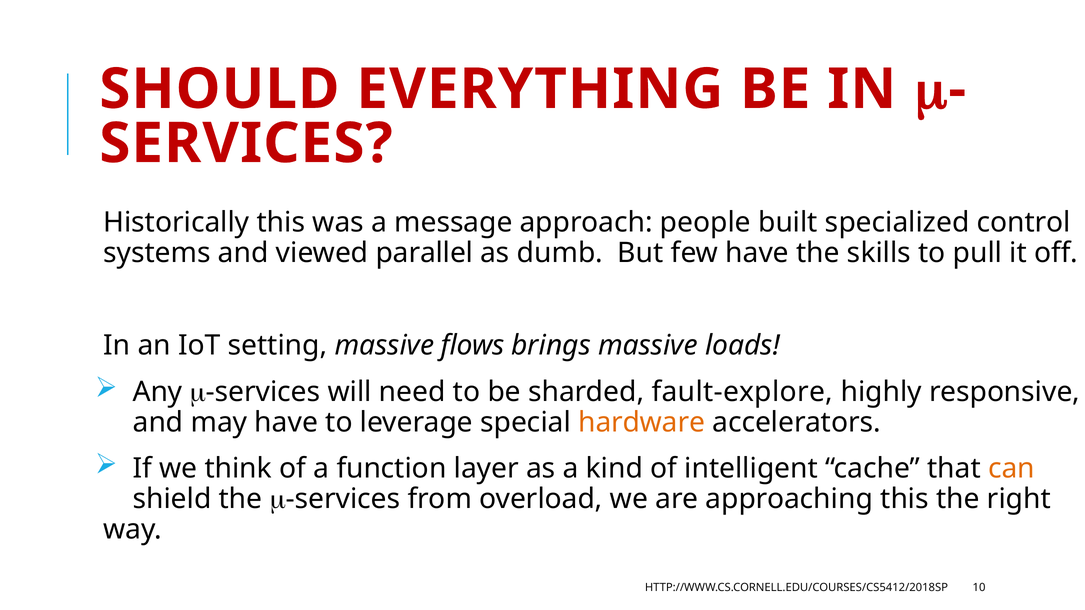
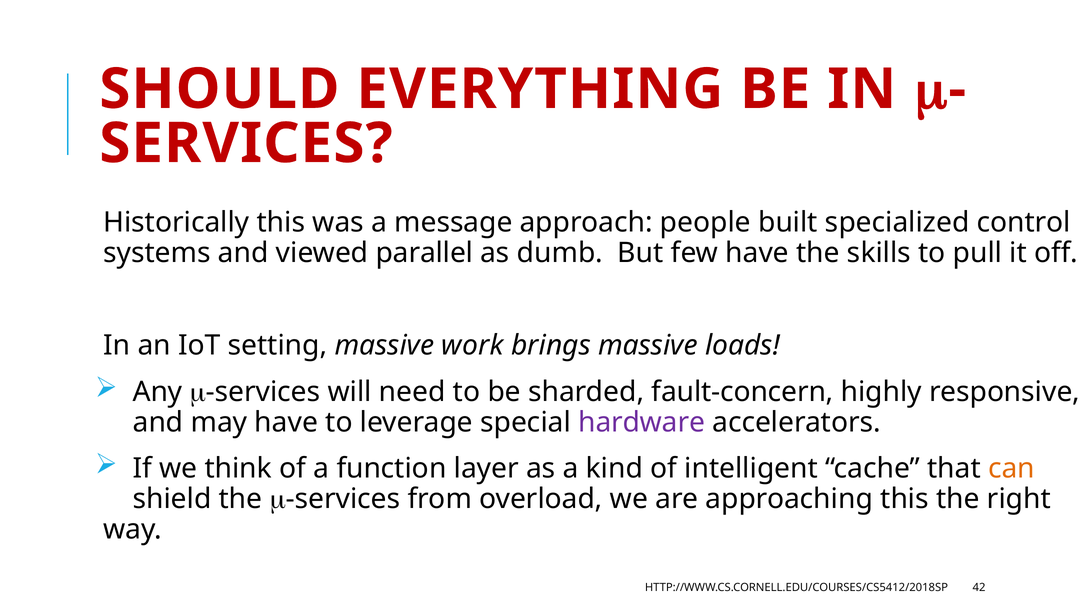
flows: flows -> work (473, 346)
fault-explore: fault-explore -> fault-concern (742, 392)
hardware colour: orange -> purple (642, 423)
10: 10 -> 42 (979, 588)
